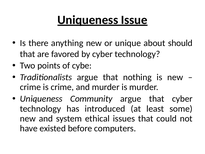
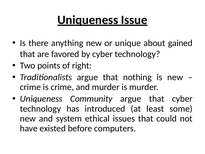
should: should -> gained (180, 43)
cybe: cybe -> right (82, 65)
